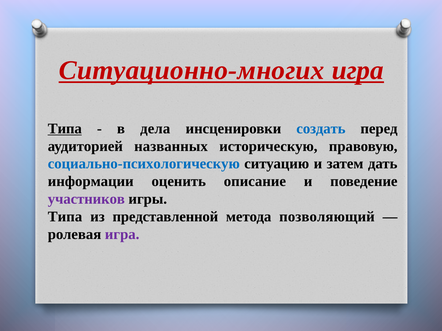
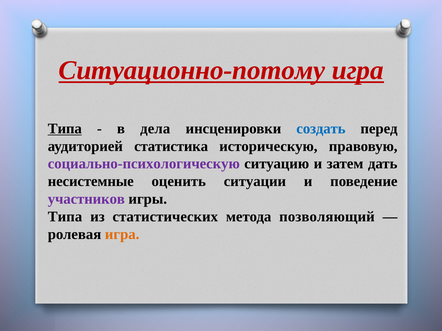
Ситуационно-многих: Ситуационно-многих -> Ситуационно-потому (192, 70)
названных: названных -> статистика (171, 146)
социально-психологическую colour: blue -> purple (144, 164)
информации: информации -> несистемные (91, 182)
описание: описание -> ситуации (255, 182)
представленной: представленной -> статистических (165, 217)
игра colour: purple -> orange (122, 235)
